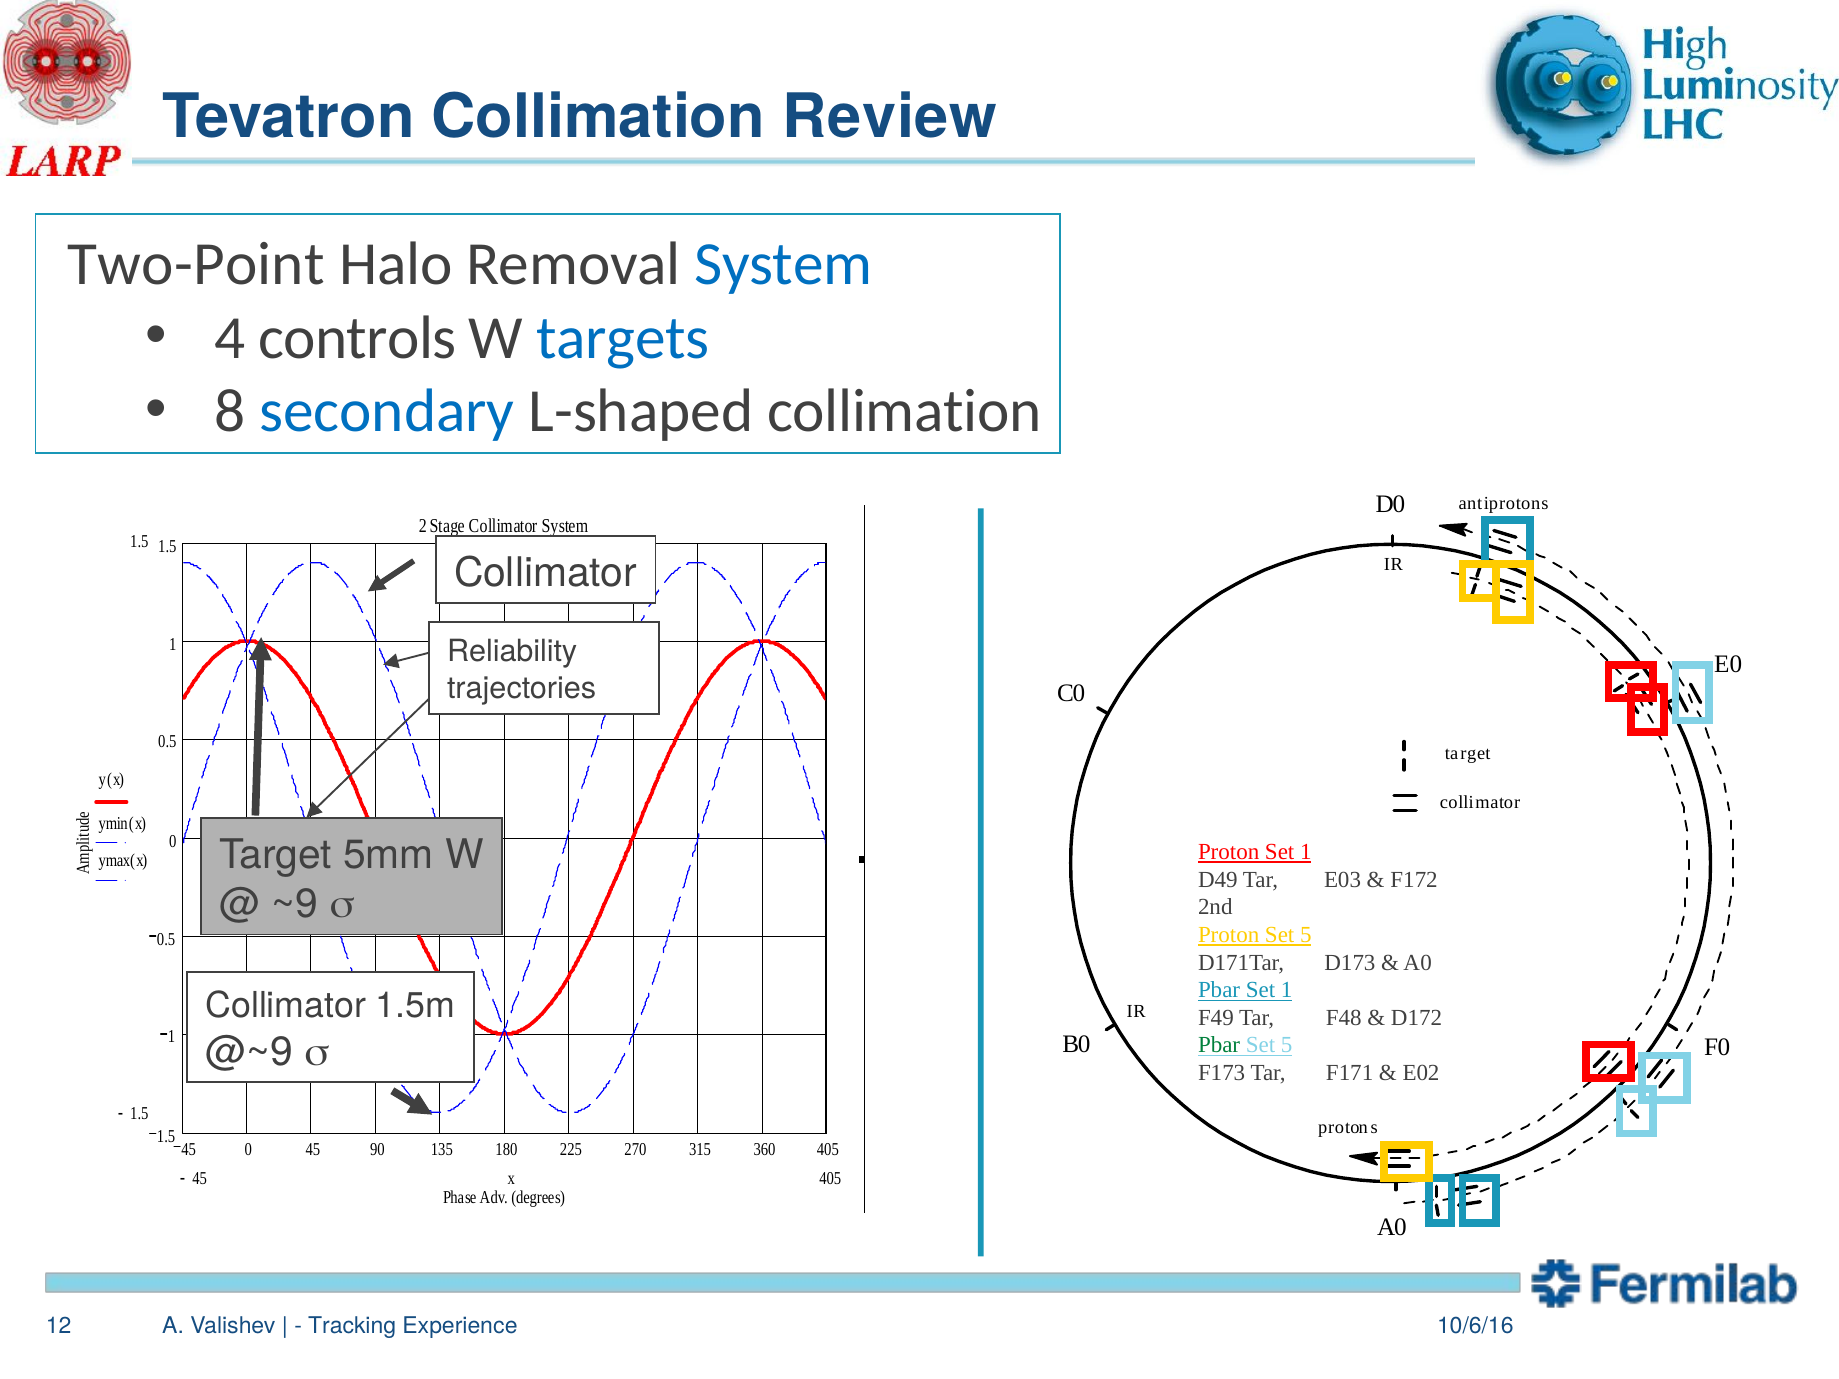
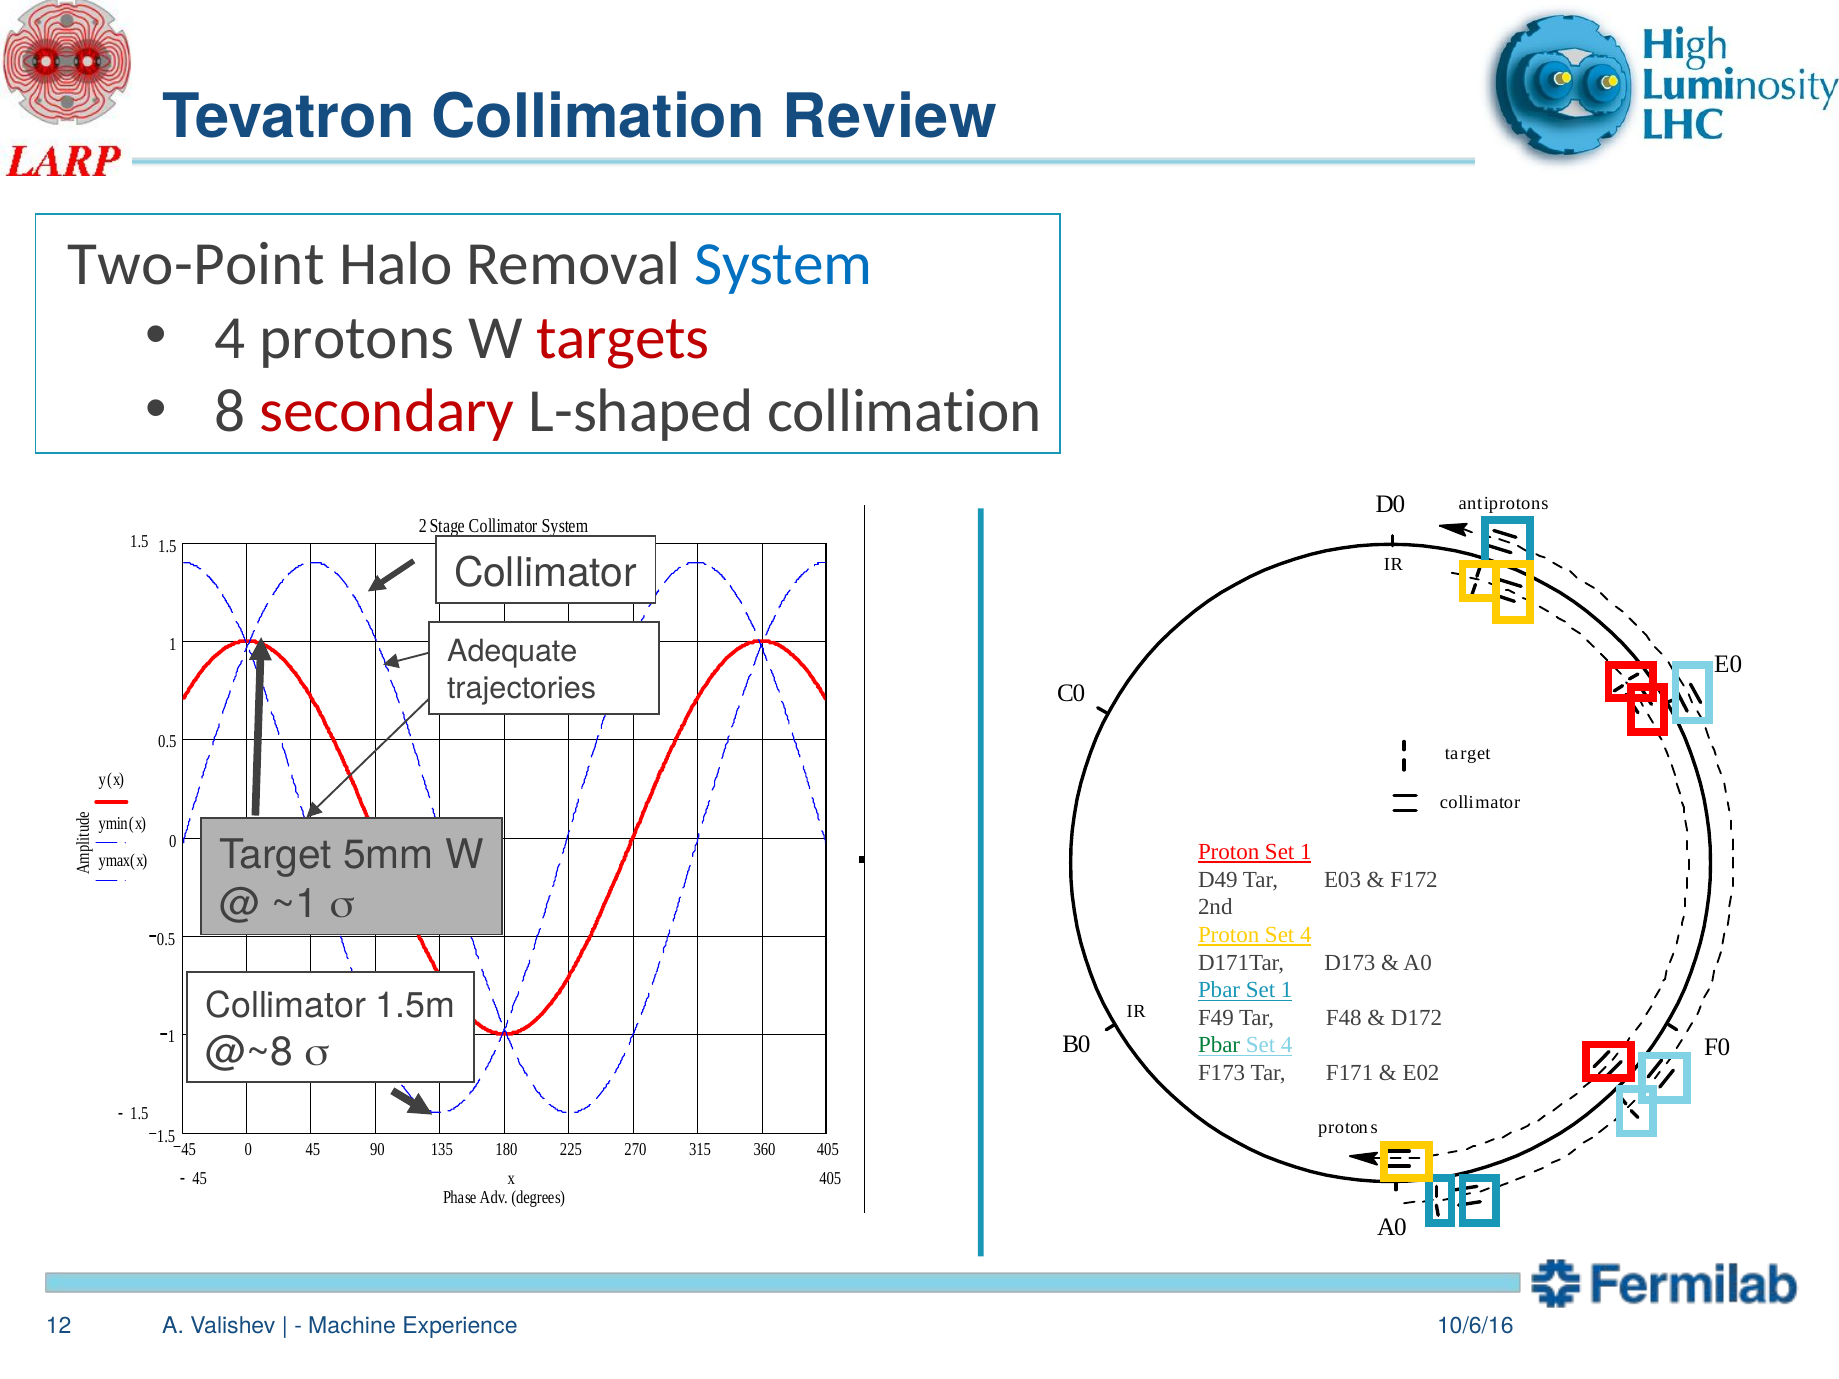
4 controls: controls -> protons (357, 338)
targets colour: blue -> red (623, 338)
secondary colour: blue -> red (387, 412)
Reliability: Reliability -> Adequate (512, 652)
~9: ~9 -> ~1 (295, 904)
Proton Set 5: 5 -> 4 (1306, 935)
5: 5 -> 4 (1287, 1046)
@~9: @~9 -> @~8 (249, 1052)
Tracking: Tracking -> Machine (352, 1326)
